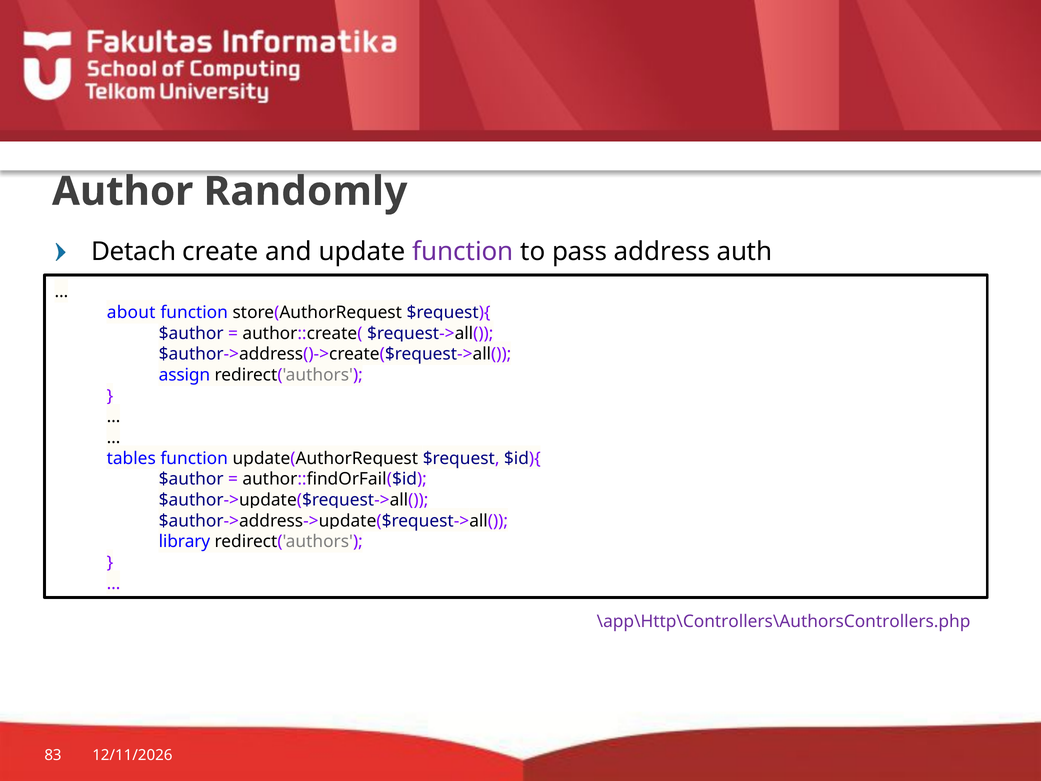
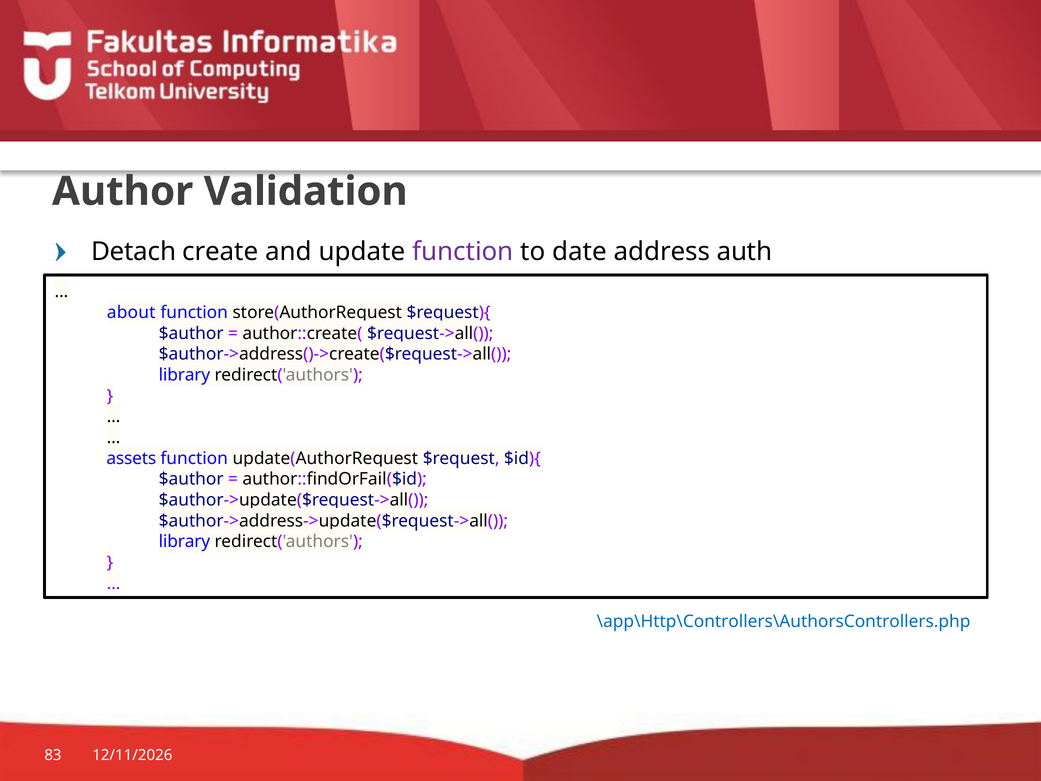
Randomly: Randomly -> Validation (306, 191)
pass: pass -> date (580, 251)
assign: assign -> library (184, 375)
tables: tables -> assets (131, 458)
\app\Http\Controllers\AuthorsControllers.php colour: purple -> blue (784, 621)
